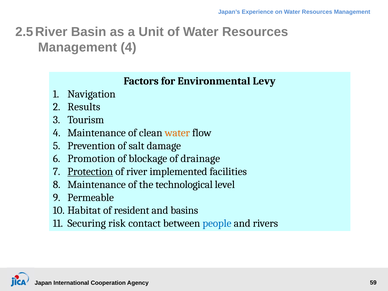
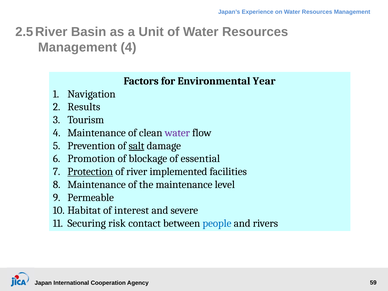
Levy: Levy -> Year (264, 81)
water colour: orange -> purple (177, 133)
salt underline: none -> present (136, 146)
drainage: drainage -> essential (200, 159)
the technological: technological -> maintenance (184, 185)
resident: resident -> interest (132, 210)
basins: basins -> severe (184, 210)
